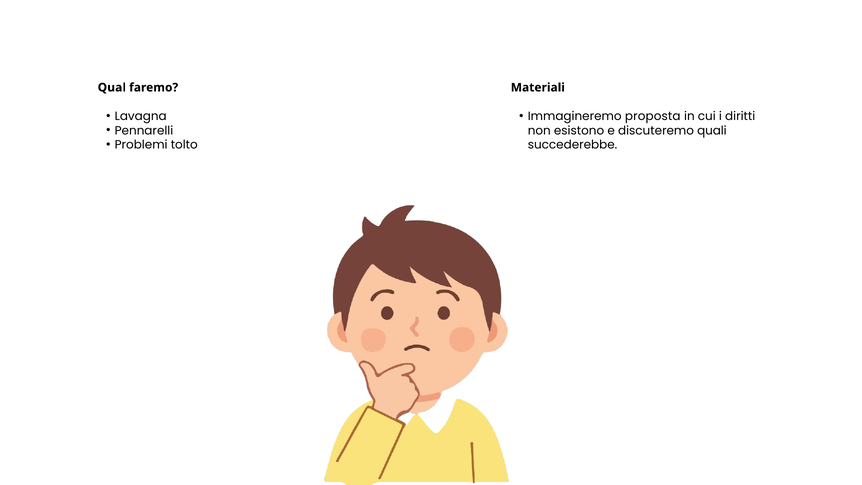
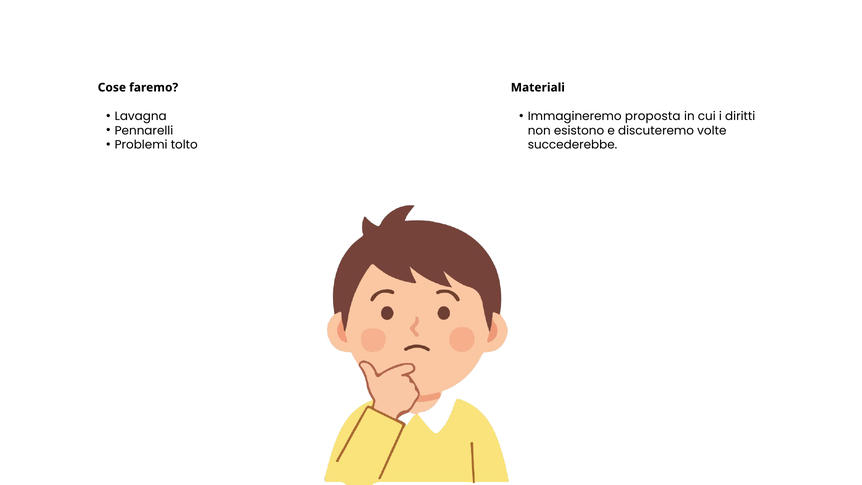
Qual: Qual -> Cose (112, 87)
quali: quali -> volte (712, 131)
